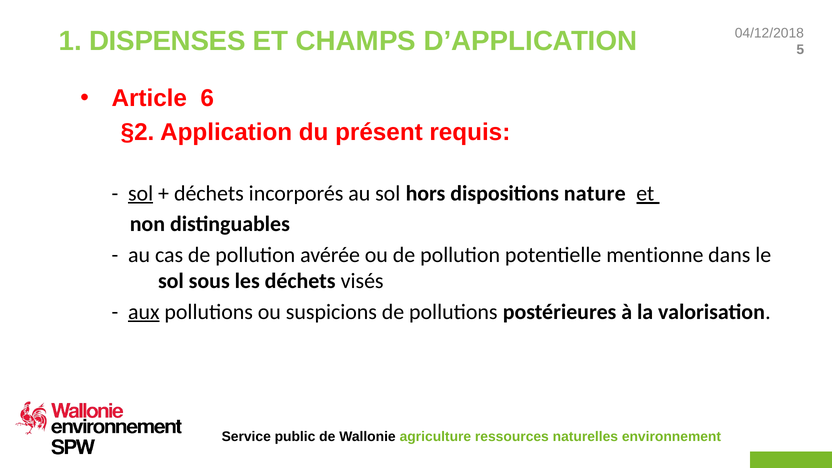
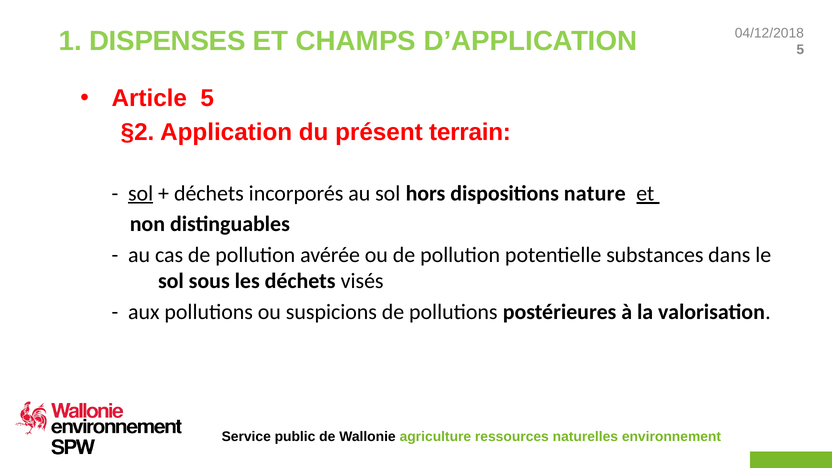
Article 6: 6 -> 5 (207, 98)
requis: requis -> terrain (470, 132)
mentionne: mentionne -> substances (655, 255)
aux underline: present -> none (144, 312)
